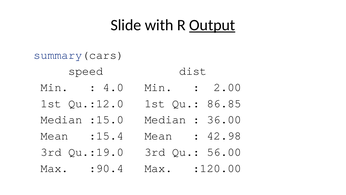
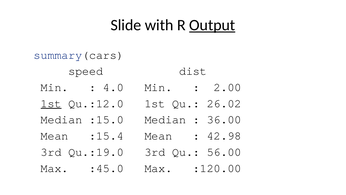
1st underline: none -> present (51, 103)
86.85: 86.85 -> 26.02 (224, 103)
:90.4: :90.4 -> :45.0 (106, 168)
